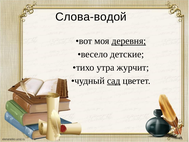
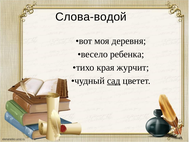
деревня underline: present -> none (129, 41)
детские: детские -> ребенка (127, 54)
утра: утра -> края (106, 67)
